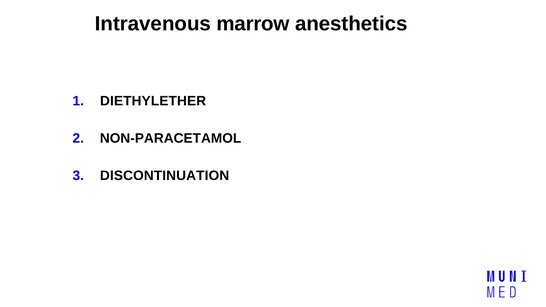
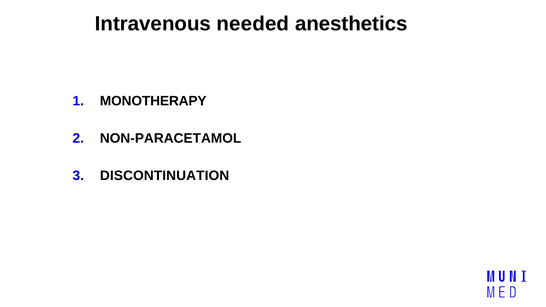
marrow: marrow -> needed (253, 24)
DIETHYLETHER: DIETHYLETHER -> MONOTHERAPY (153, 101)
